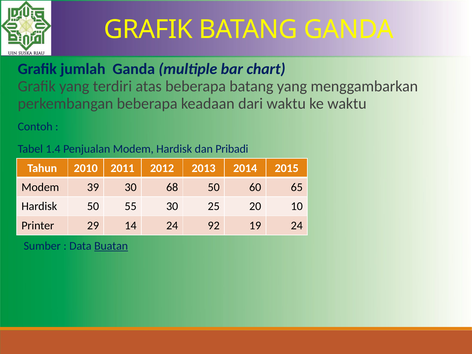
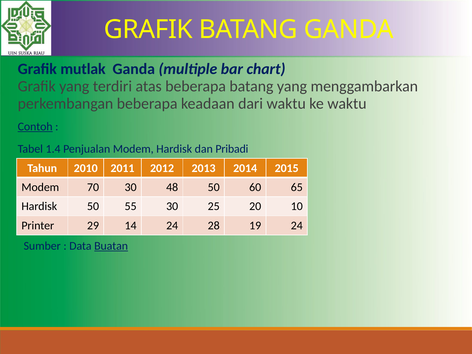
jumlah: jumlah -> mutlak (83, 69)
Contoh underline: none -> present (35, 127)
39: 39 -> 70 (93, 187)
68: 68 -> 48 (172, 187)
92: 92 -> 28 (214, 226)
